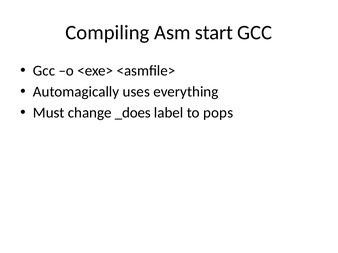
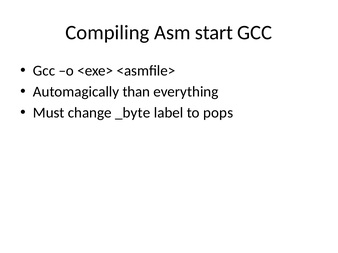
uses: uses -> than (136, 92)
_does: _does -> _byte (133, 113)
